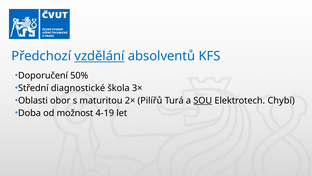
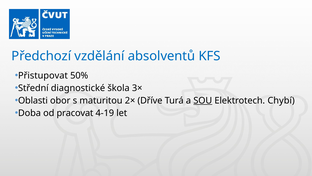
vzdělání underline: present -> none (99, 56)
Doporučení: Doporučení -> Přistupovat (43, 75)
Pilířů: Pilířů -> Dříve (150, 100)
možnost: možnost -> pracovat (75, 113)
